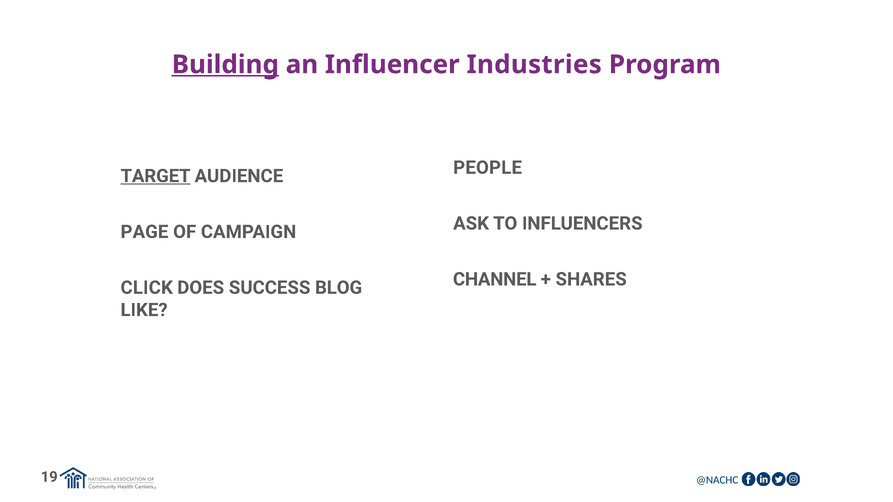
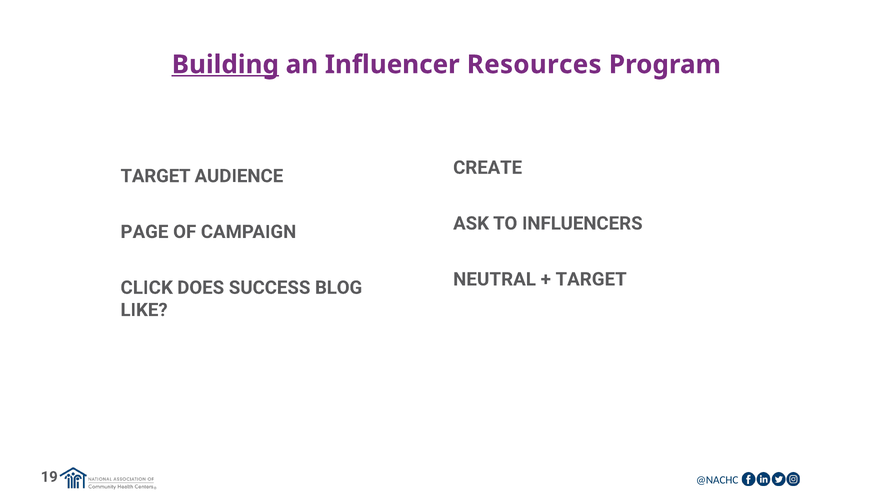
Industries: Industries -> Resources (534, 65)
PEOPLE: PEOPLE -> CREATE (488, 168)
TARGET underline: present -> none (156, 176)
CHANNEL: CHANNEL -> NEUTRAL (495, 279)
SHARES: SHARES -> TARGET (591, 279)
